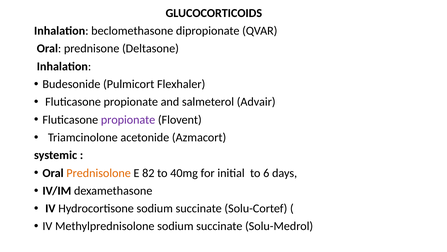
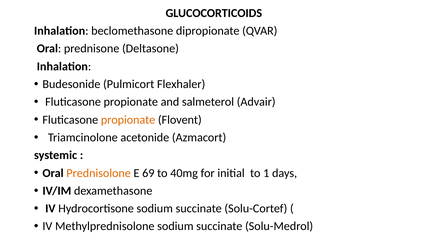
propionate colour: purple -> orange (128, 119)
82: 82 -> 69 (148, 173)
6: 6 -> 1 (266, 173)
